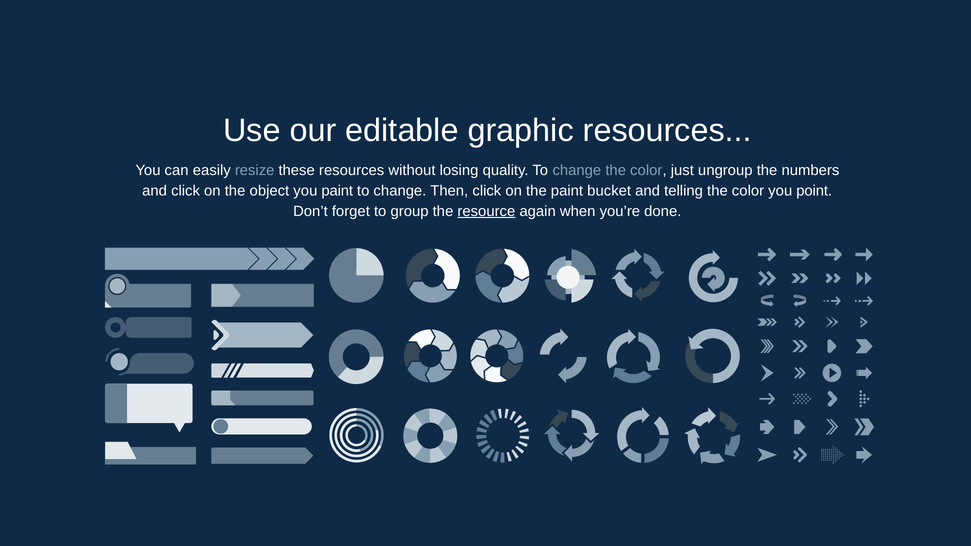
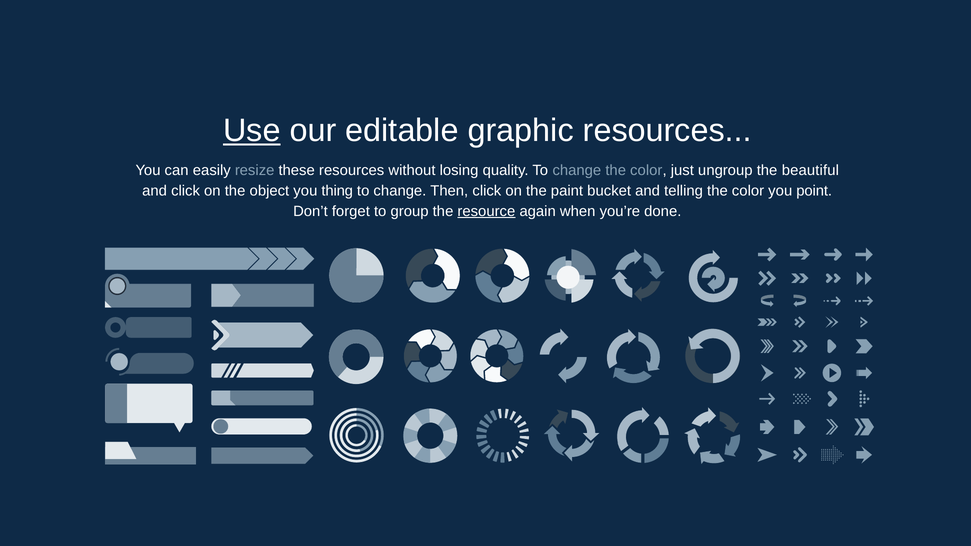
Use underline: none -> present (252, 131)
numbers: numbers -> beautiful (810, 170)
you paint: paint -> thing (337, 191)
